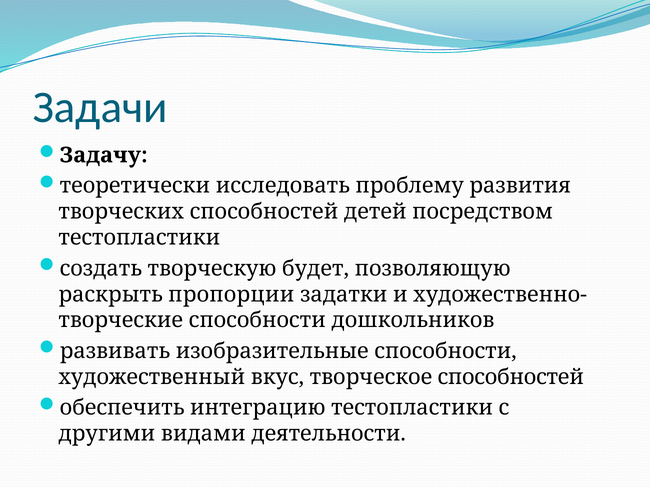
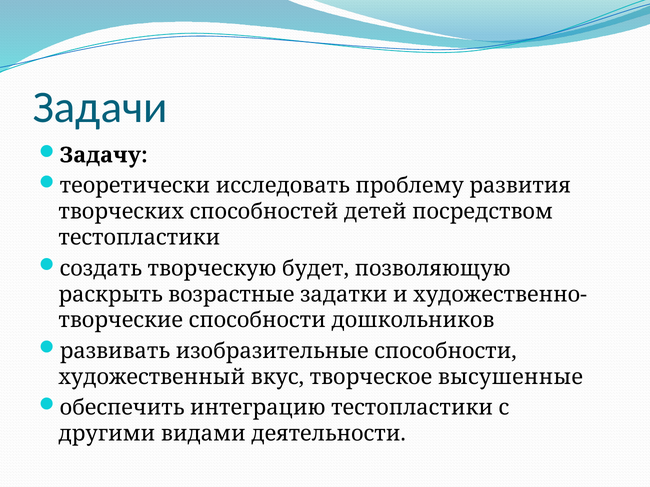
пропорции: пропорции -> возрастные (231, 295)
творческое способностей: способностей -> высушенные (510, 377)
